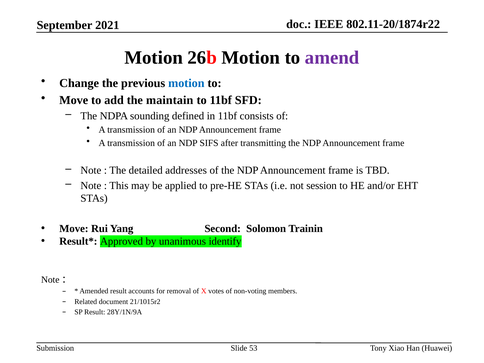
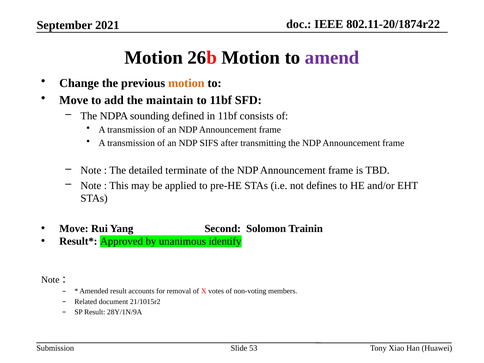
motion colour: blue -> orange (186, 83)
addresses: addresses -> terminate (186, 170)
session: session -> defines (322, 185)
